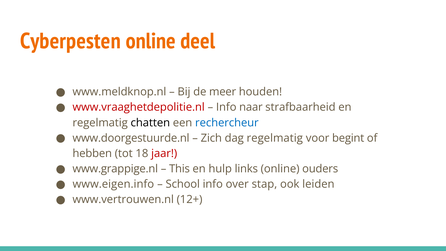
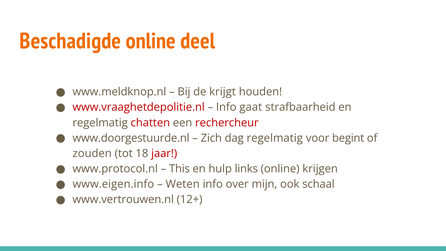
Cyberpesten: Cyberpesten -> Beschadigde (70, 41)
meer: meer -> krijgt (223, 92)
naar: naar -> gaat (251, 107)
chatten colour: black -> red (150, 123)
rechercheur colour: blue -> red (227, 123)
hebben: hebben -> zouden (92, 153)
www.grappige.nl: www.grappige.nl -> www.protocol.nl (115, 169)
ouders: ouders -> krijgen (320, 169)
School: School -> Weten (183, 184)
stap: stap -> mijn (264, 184)
leiden: leiden -> schaal (318, 184)
